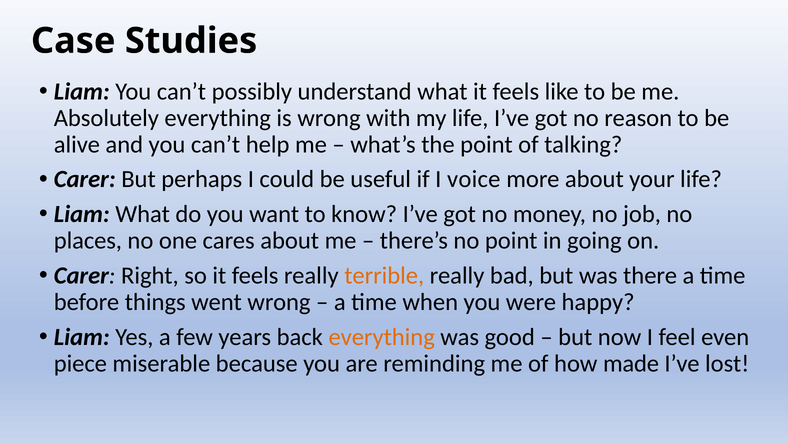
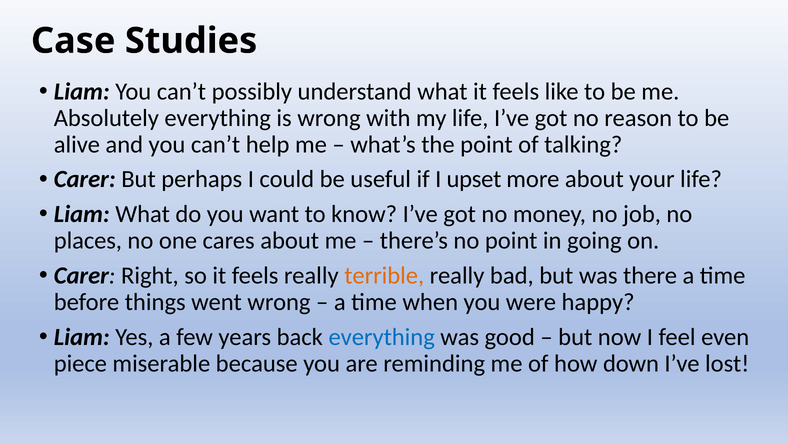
voice: voice -> upset (474, 179)
everything colour: orange -> blue (382, 337)
made: made -> down (631, 364)
